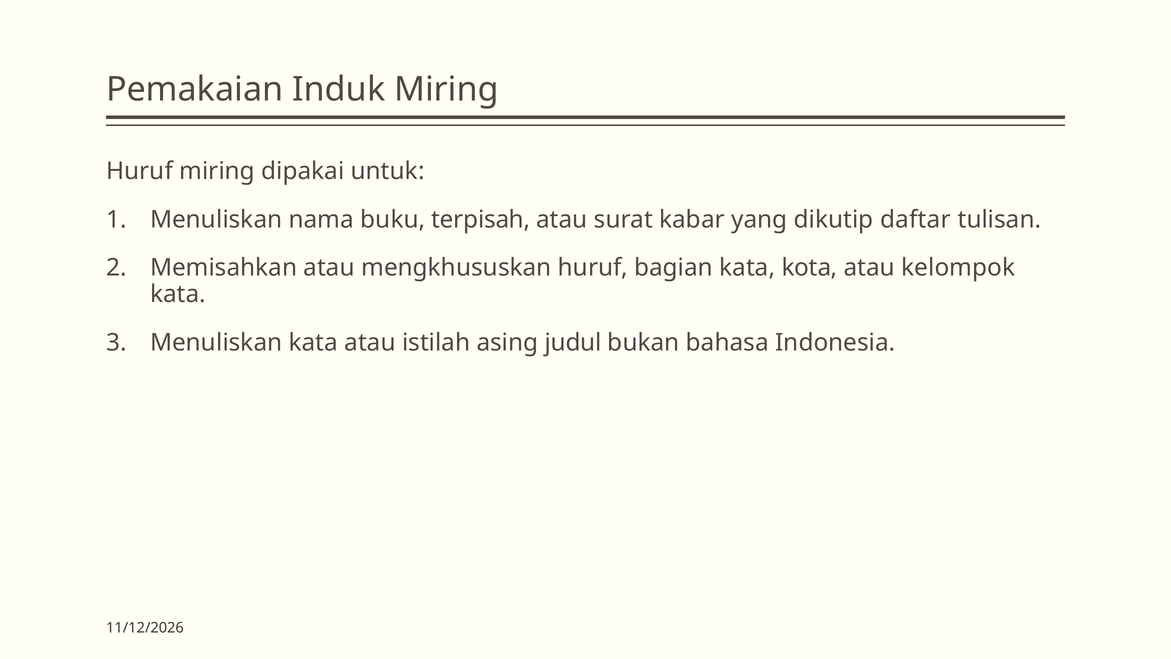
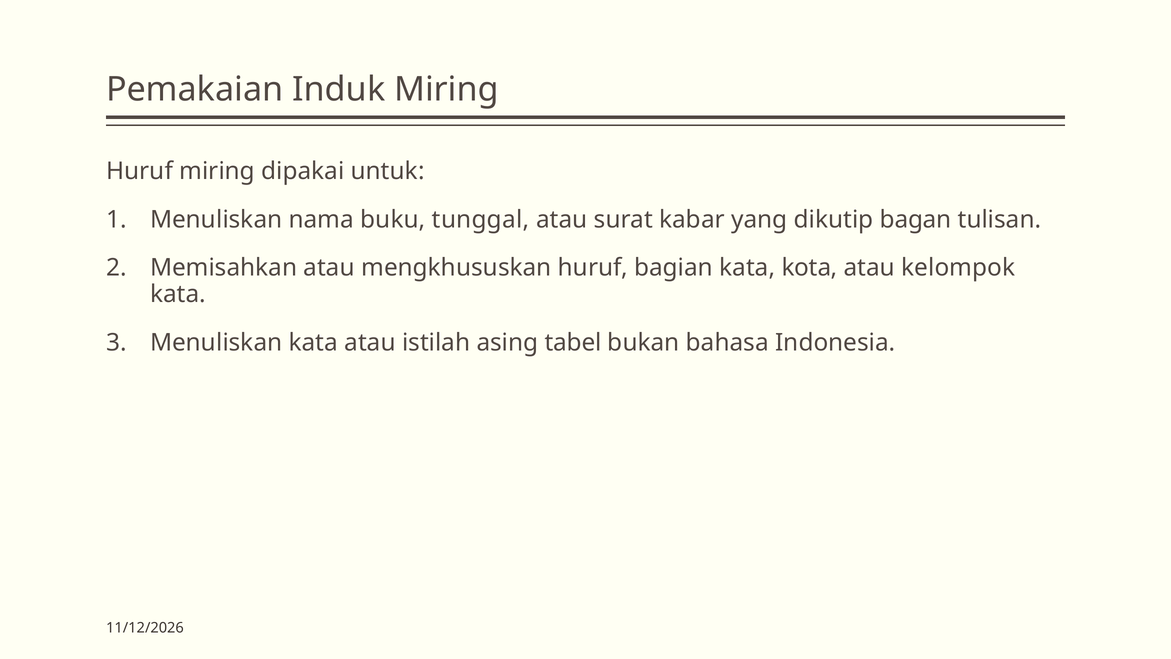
terpisah: terpisah -> tunggal (481, 219)
daftar: daftar -> bagan (916, 219)
judul: judul -> tabel (573, 342)
